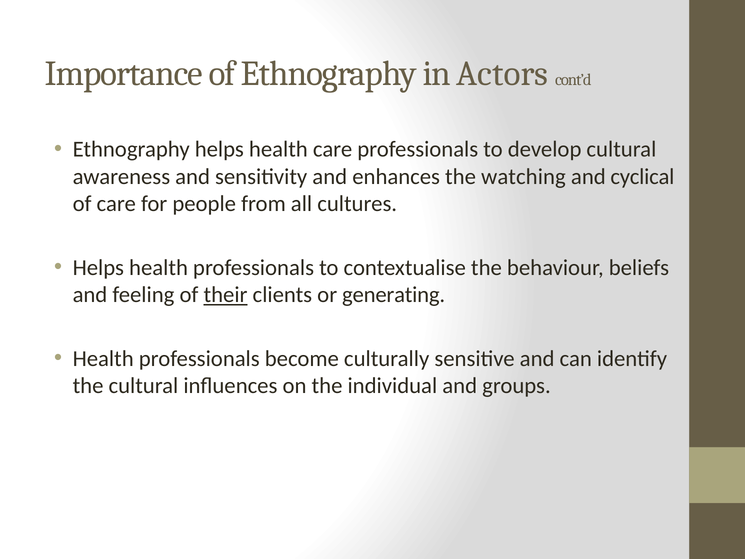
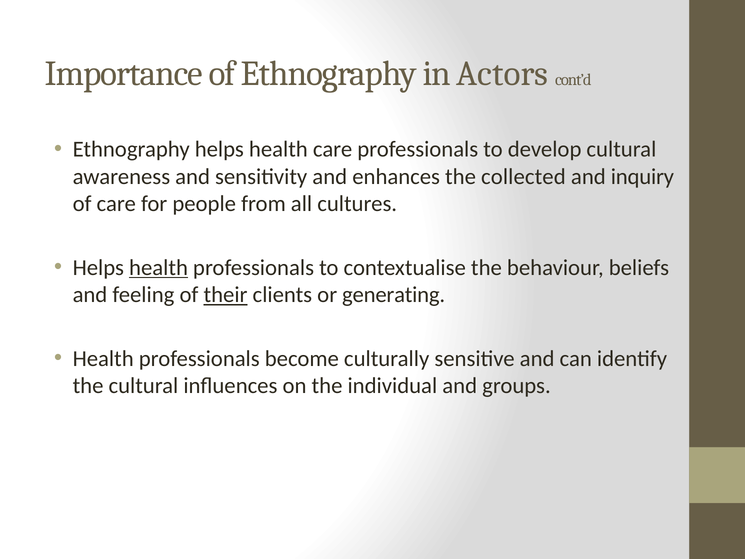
watching: watching -> collected (523, 177)
cyclical: cyclical -> inquiry (642, 177)
health underline: none -> present (159, 268)
